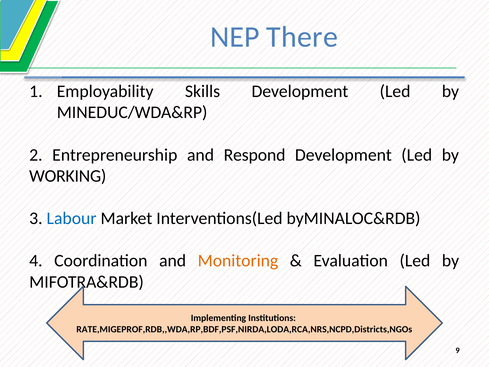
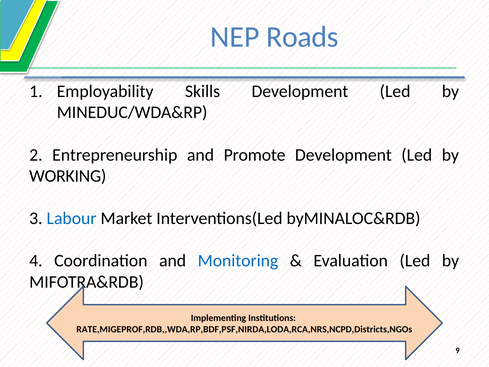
There: There -> Roads (302, 37)
Respond: Respond -> Promote (255, 155)
Monitoring colour: orange -> blue (238, 261)
